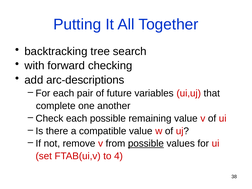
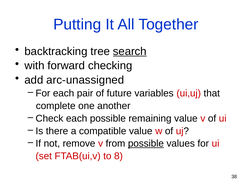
search underline: none -> present (130, 51)
arc-descriptions: arc-descriptions -> arc-unassigned (85, 80)
4: 4 -> 8 (118, 156)
